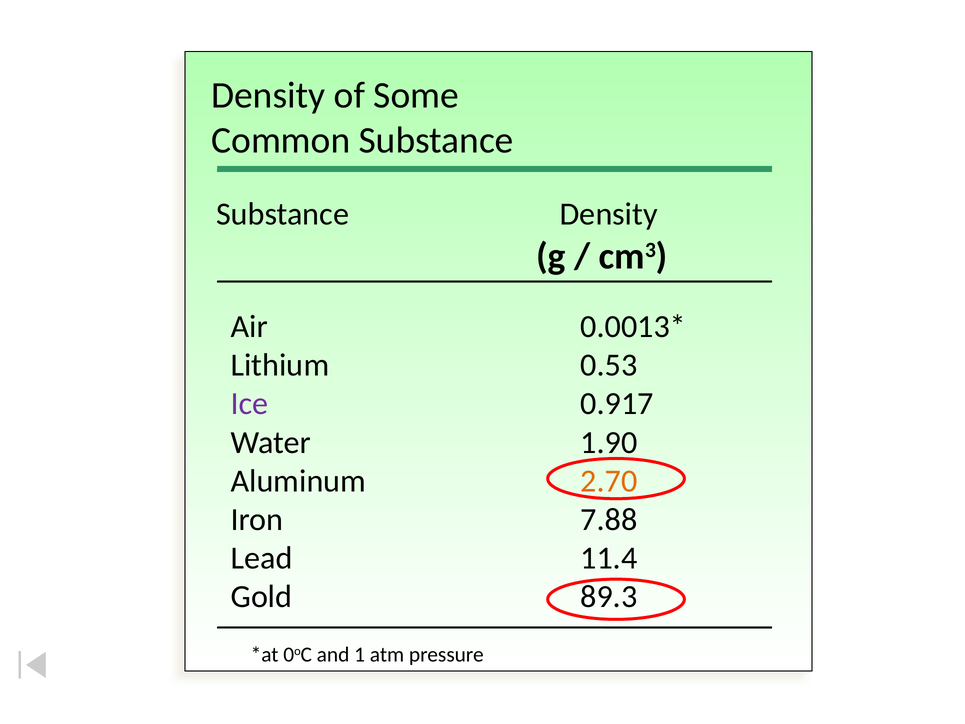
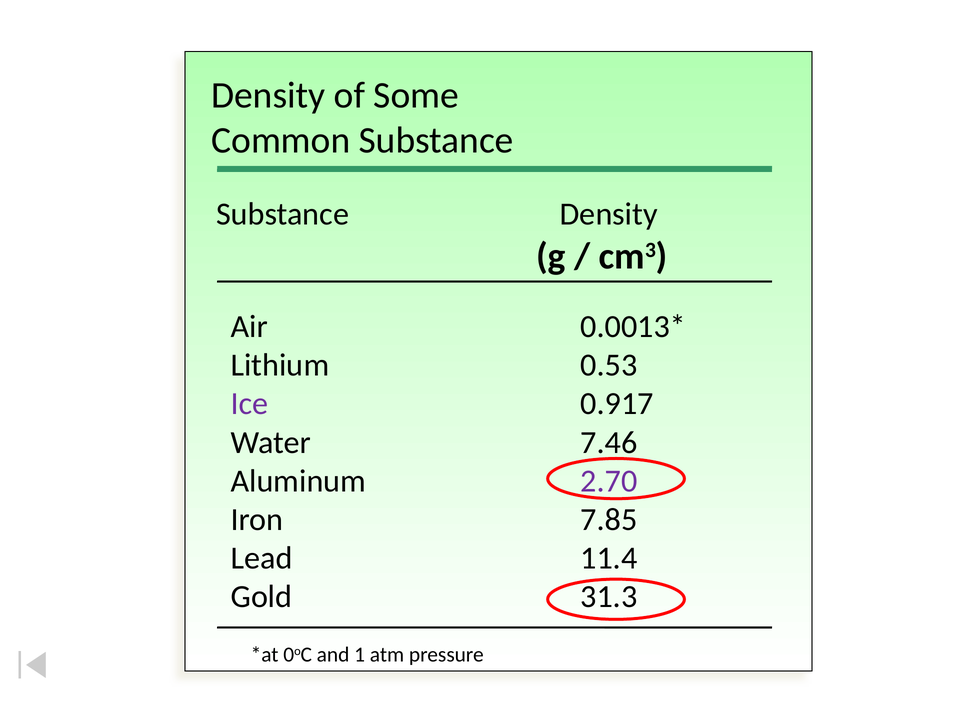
1.90: 1.90 -> 7.46 (609, 442)
2.70 colour: orange -> purple (609, 481)
7.88: 7.88 -> 7.85 (609, 519)
89.3: 89.3 -> 31.3 (609, 597)
